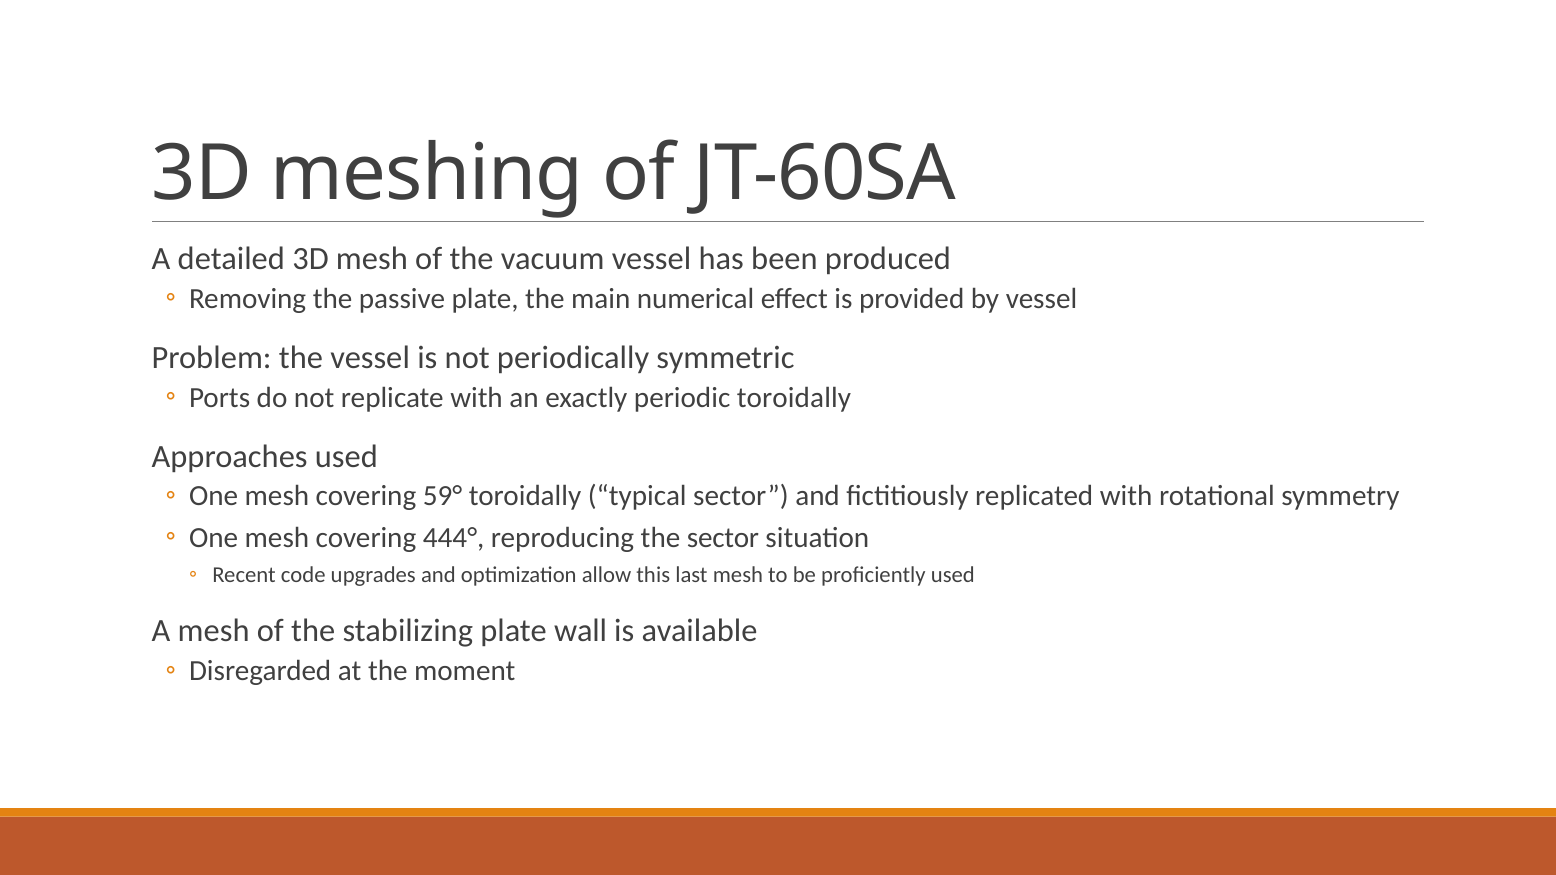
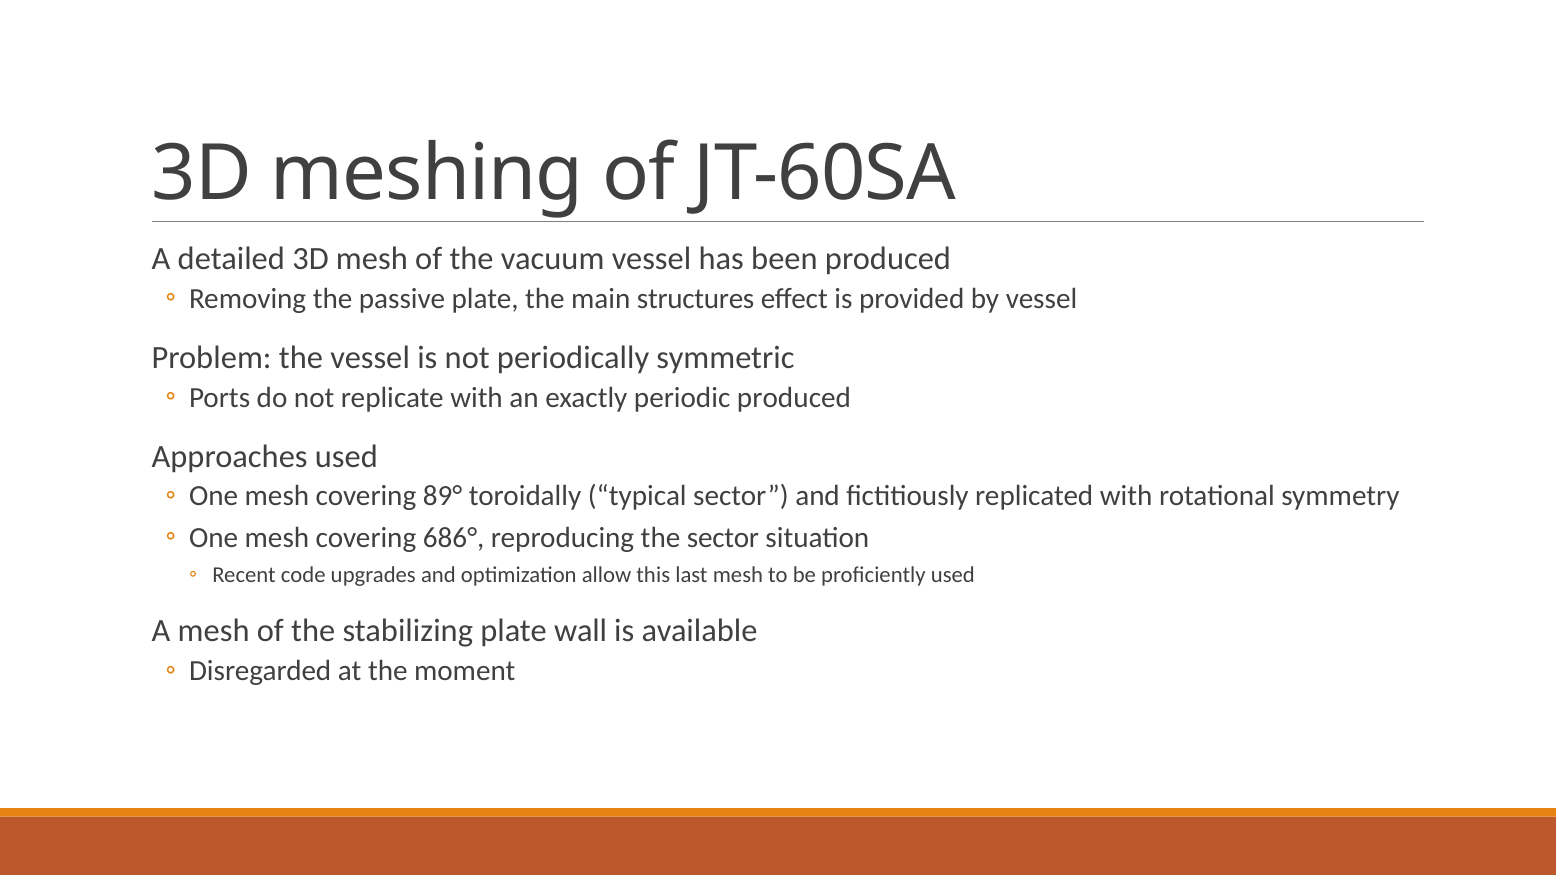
numerical: numerical -> structures (696, 299)
periodic toroidally: toroidally -> produced (794, 397)
59°: 59° -> 89° (443, 496)
444°: 444° -> 686° (454, 538)
